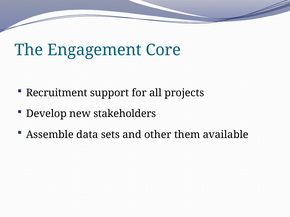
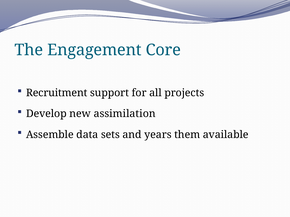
stakeholders: stakeholders -> assimilation (125, 114)
other: other -> years (158, 135)
